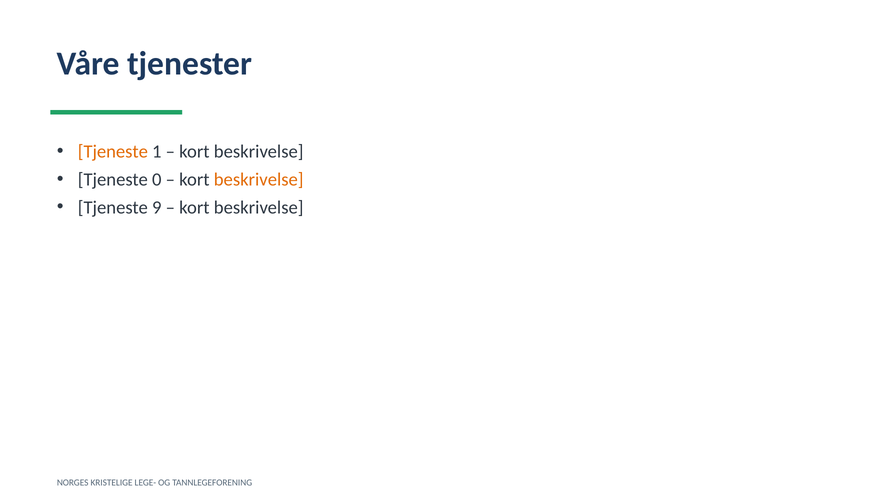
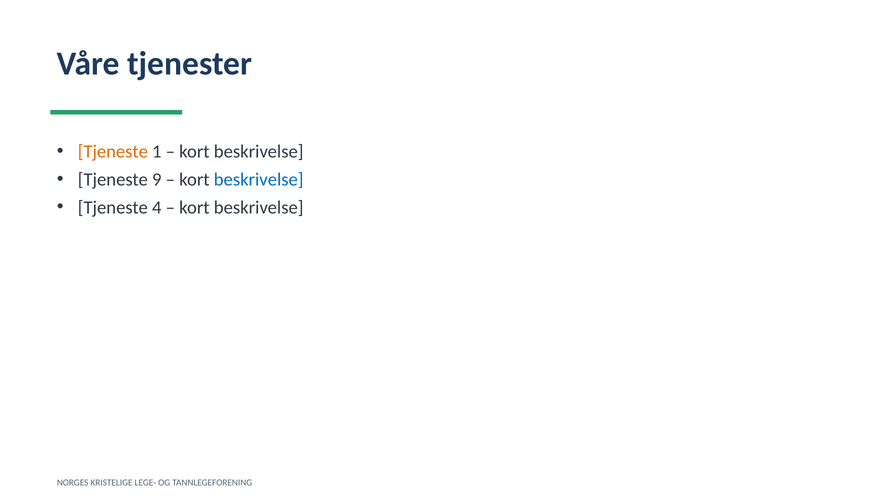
0: 0 -> 9 (157, 179)
beskrivelse colour: orange -> blue (259, 179)
9: 9 -> 4 (157, 207)
